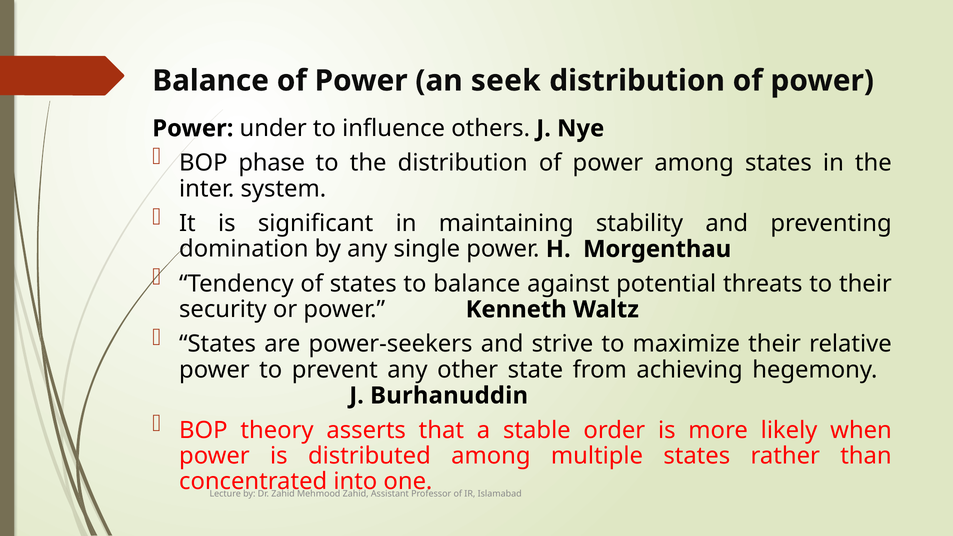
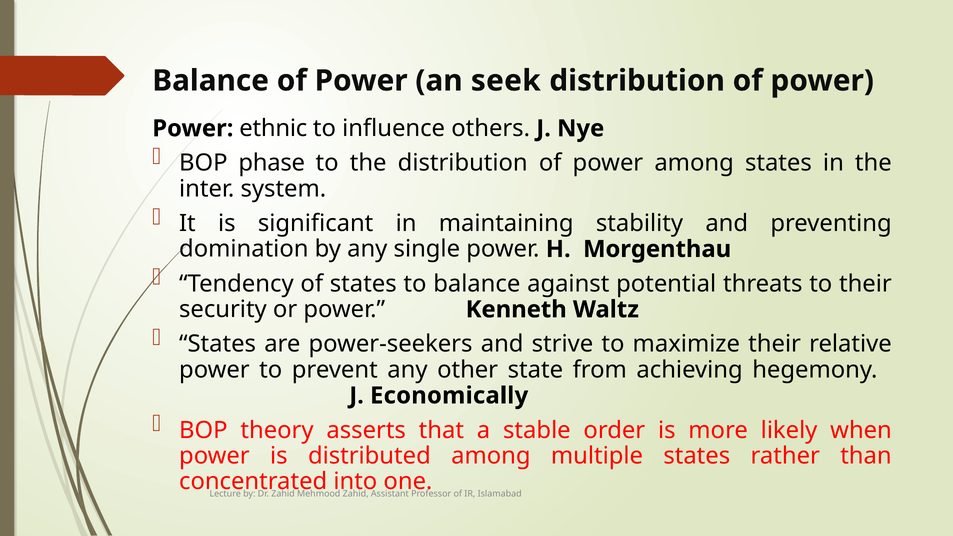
under: under -> ethnic (273, 128)
Burhanuddin: Burhanuddin -> Economically (449, 396)
